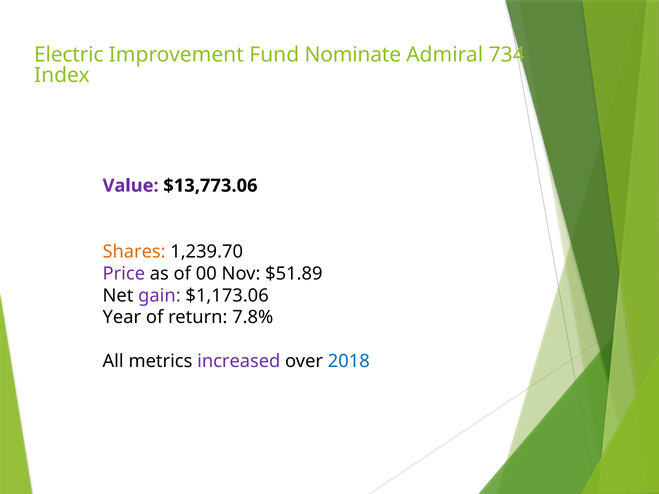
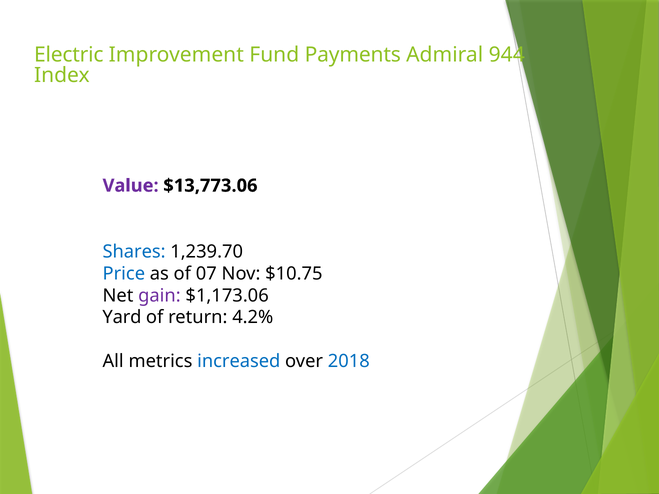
Nominate: Nominate -> Payments (353, 55)
734: 734 -> 944 (507, 55)
Shares colour: orange -> blue (134, 252)
Price colour: purple -> blue (124, 274)
00: 00 -> 07 (206, 274)
$51.89: $51.89 -> $10.75 (294, 274)
Year: Year -> Yard (122, 318)
7.8%: 7.8% -> 4.2% (253, 318)
increased colour: purple -> blue (239, 362)
